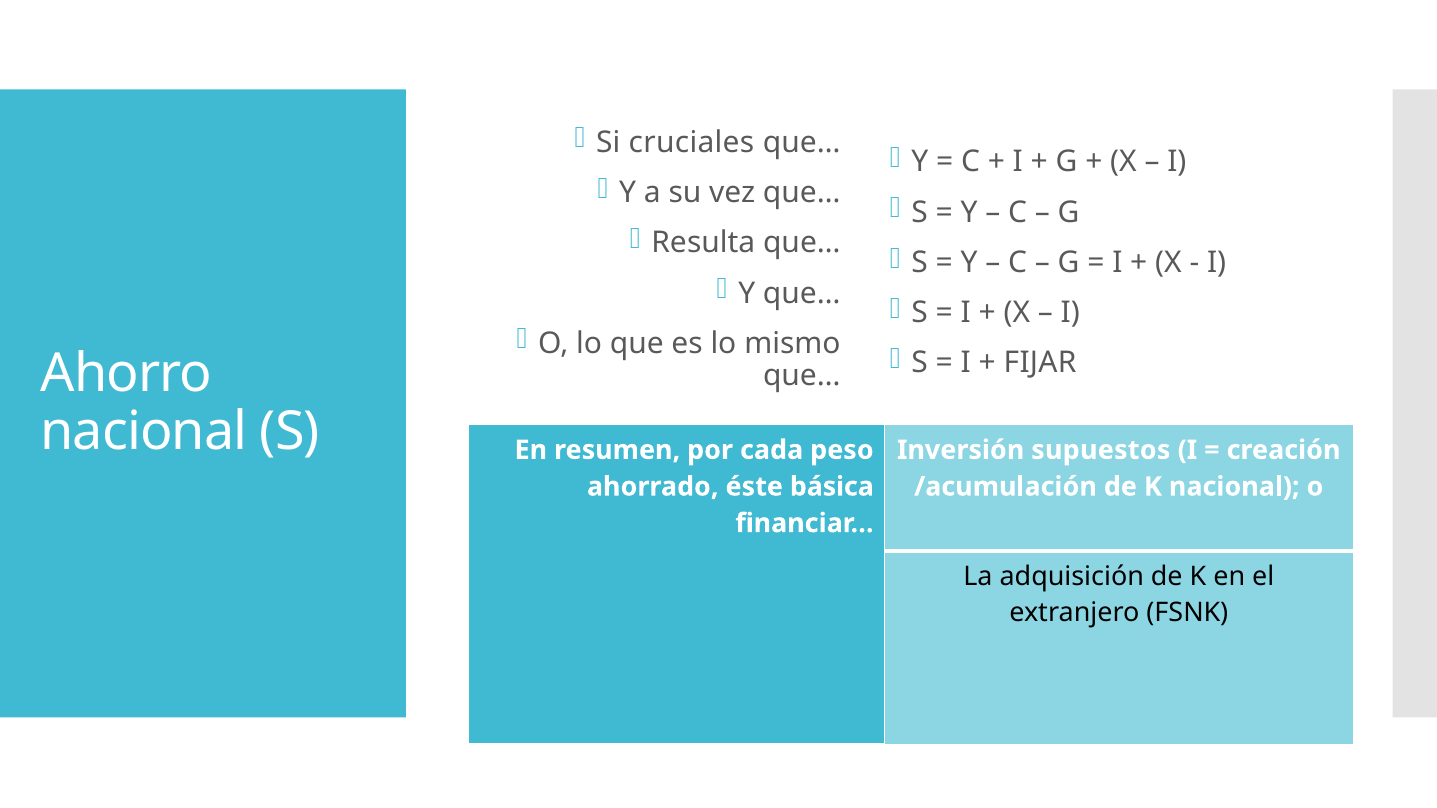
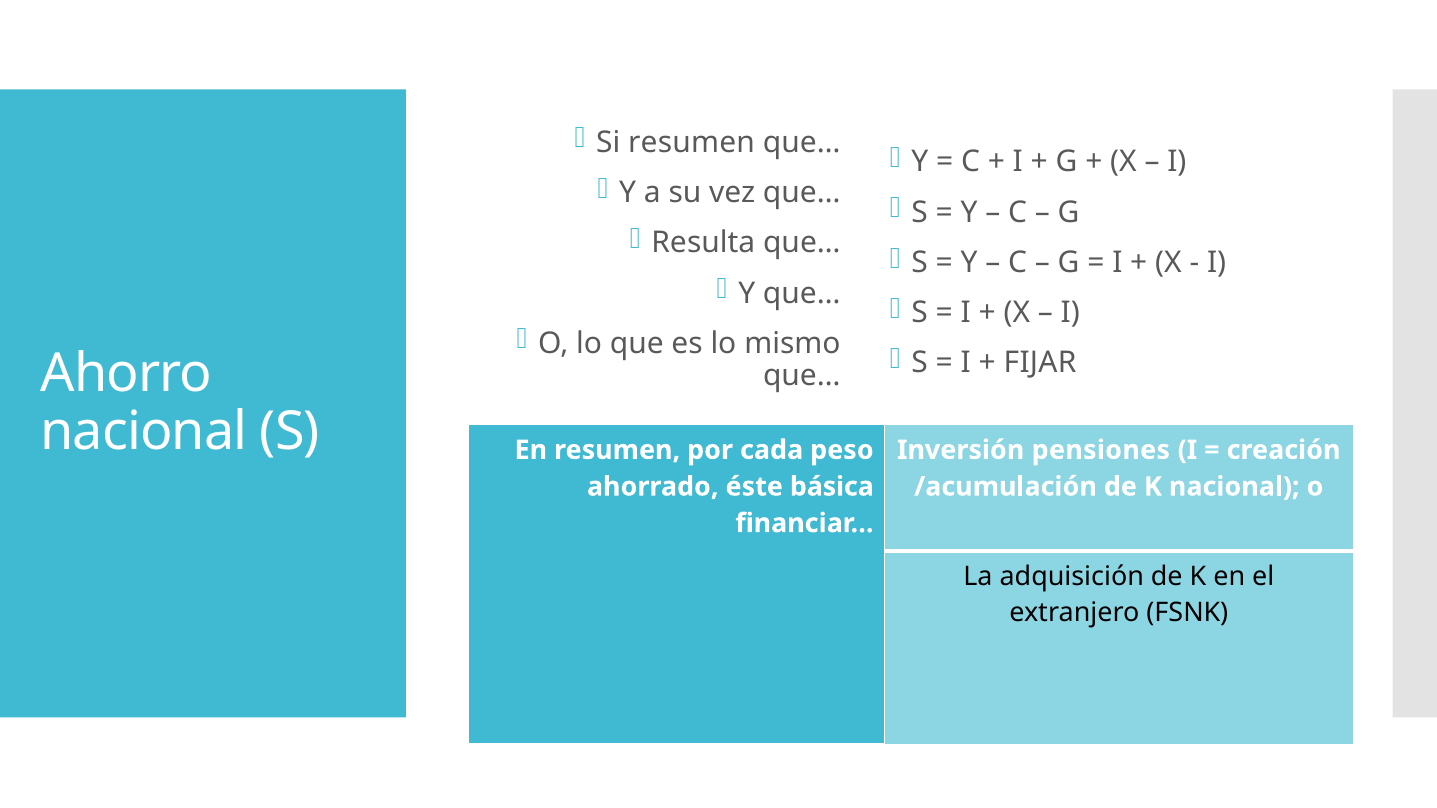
Si cruciales: cruciales -> resumen (692, 142)
supuestos: supuestos -> pensiones (1101, 450)
